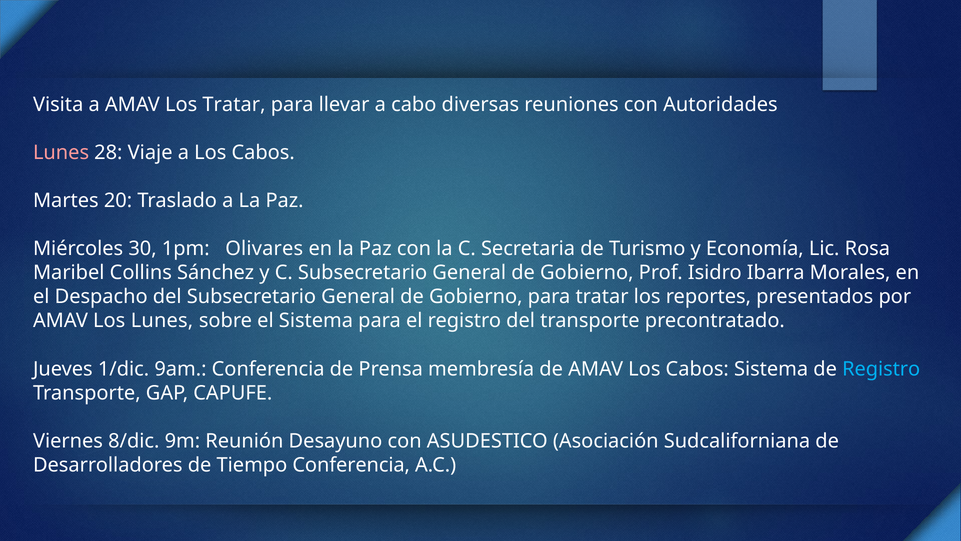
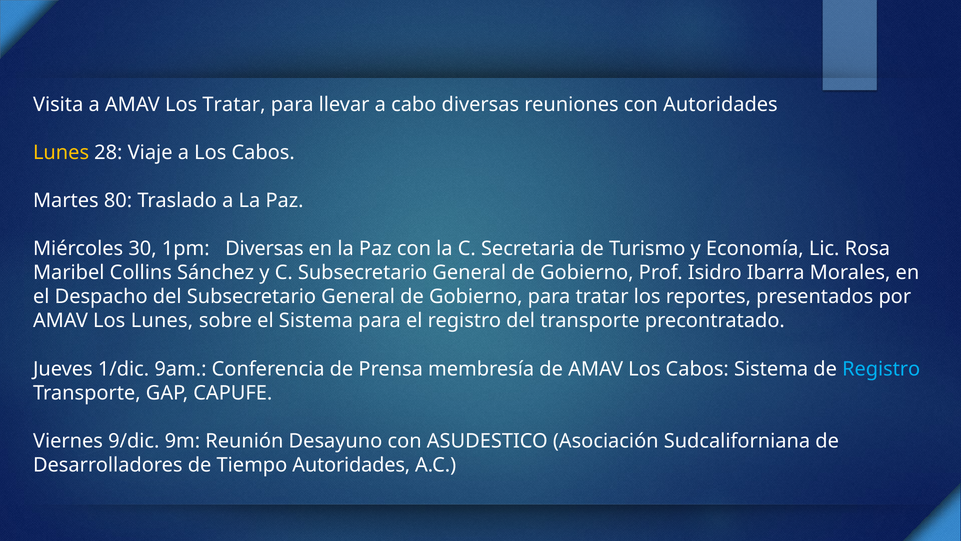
Lunes colour: pink -> yellow (61, 152)
20: 20 -> 80 (118, 201)
1pm Olivares: Olivares -> Diversas (264, 249)
8/dic: 8/dic -> 9/dic (134, 441)
Tiempo Conferencia: Conferencia -> Autoridades (351, 465)
